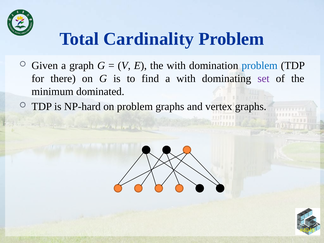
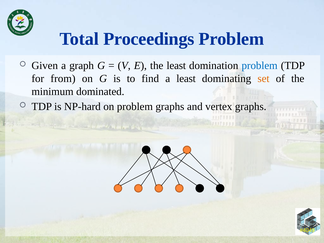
Cardinality: Cardinality -> Proceedings (149, 39)
the with: with -> least (176, 66)
there: there -> from (63, 79)
a with: with -> least (186, 79)
set colour: purple -> orange (263, 79)
